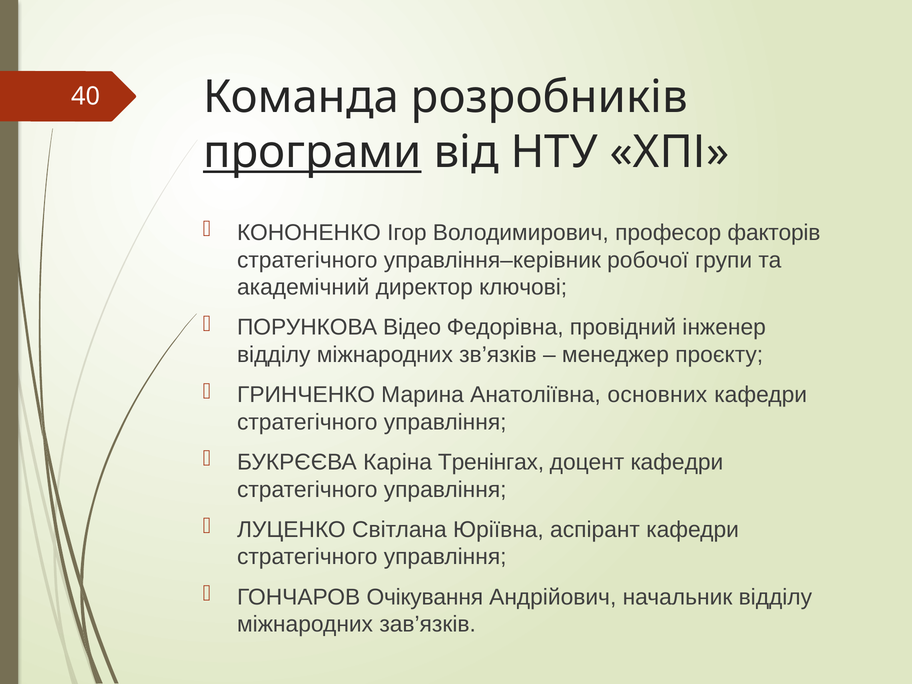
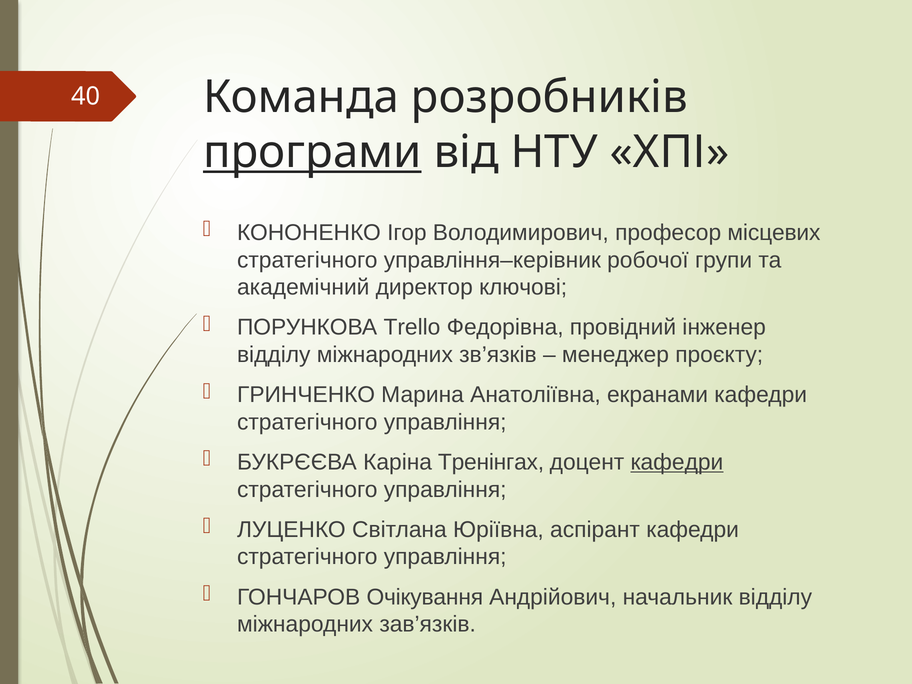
факторів: факторів -> місцевих (774, 233)
Відео: Відео -> Trello (412, 327)
основних: основних -> екранами (658, 395)
кафедри underline: none -> present (677, 462)
